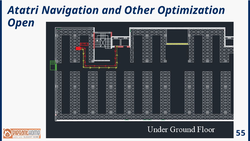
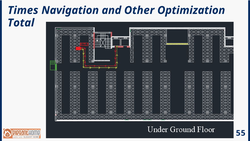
Atatri: Atatri -> Times (23, 10)
Open: Open -> Total (21, 23)
